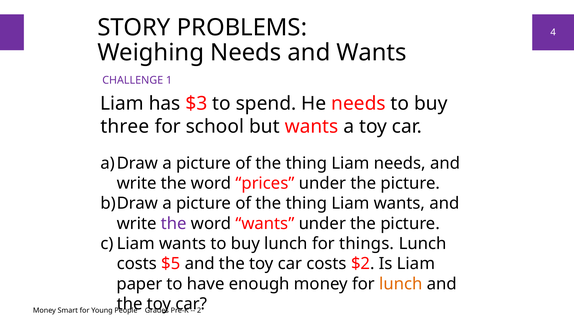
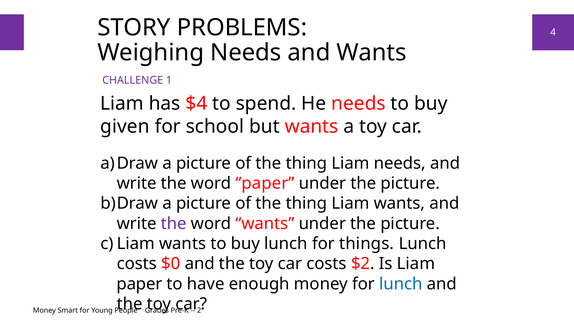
$3: $3 -> $4 (196, 103)
three: three -> given (125, 126)
word prices: prices -> paper (265, 183)
$5: $5 -> $0 (171, 264)
lunch colour: orange -> blue (401, 284)
